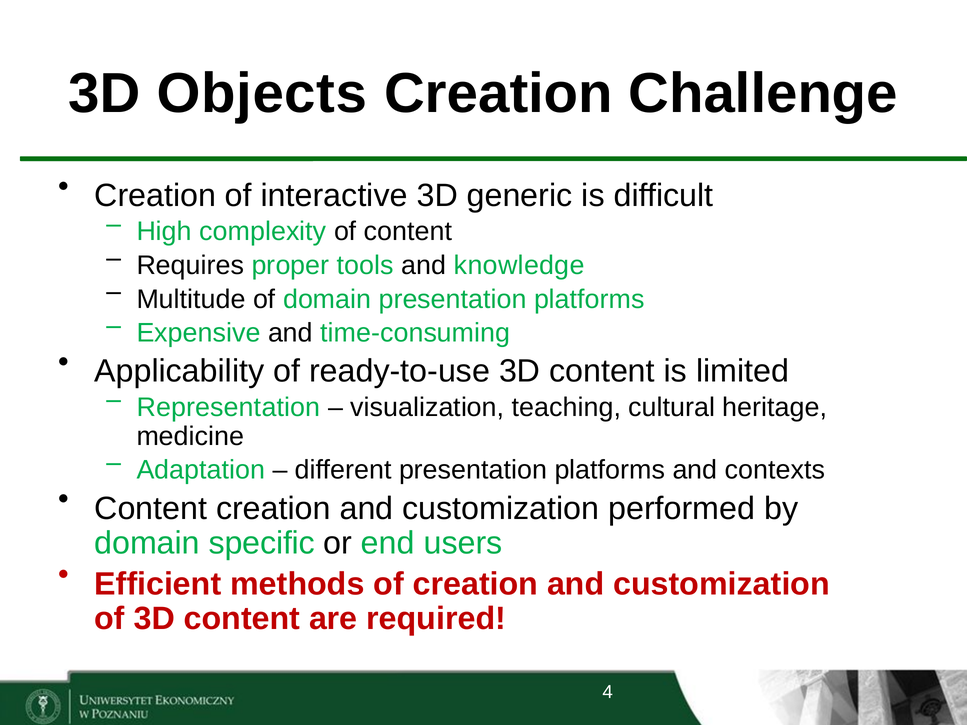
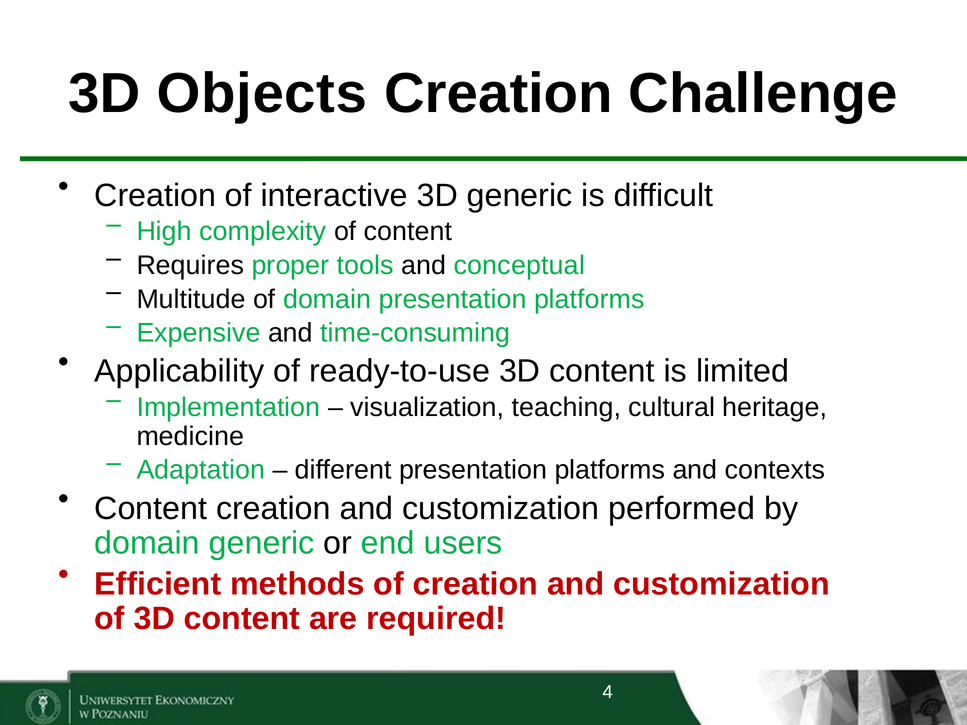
knowledge: knowledge -> conceptual (519, 265)
Representation: Representation -> Implementation (228, 407)
domain specific: specific -> generic (262, 543)
